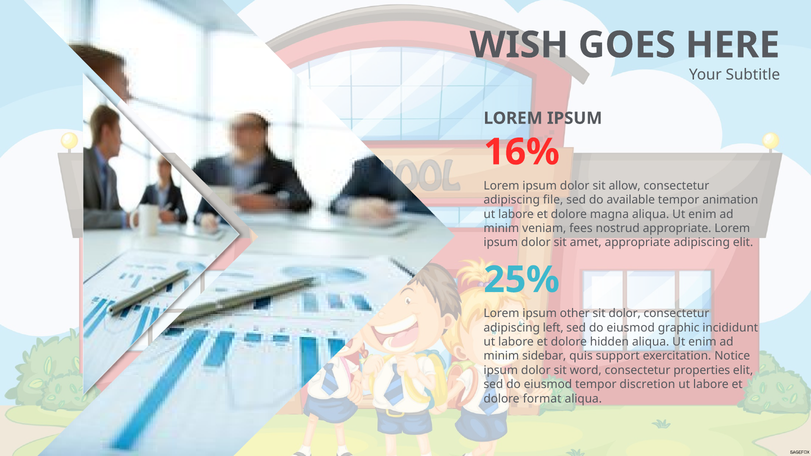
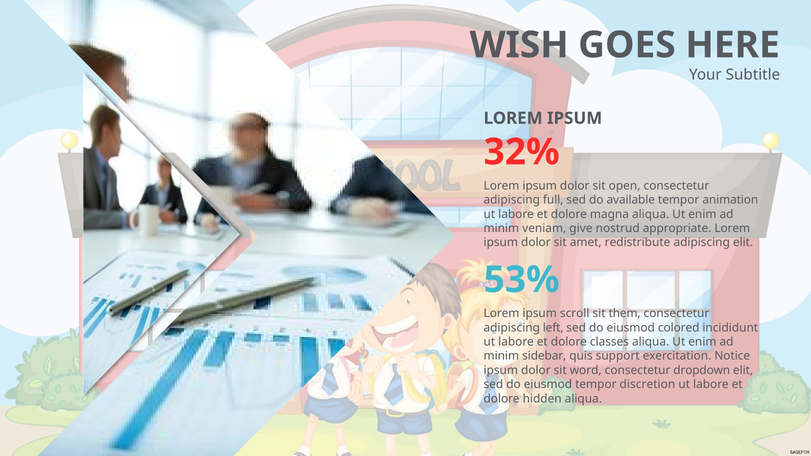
16%: 16% -> 32% (522, 152)
allow: allow -> open (625, 186)
file: file -> full (553, 200)
fees: fees -> give (581, 228)
amet appropriate: appropriate -> redistribute (638, 243)
25%: 25% -> 53% (522, 280)
other: other -> scroll (575, 314)
sit dolor: dolor -> them (625, 314)
graphic: graphic -> colored (679, 328)
hidden: hidden -> classes (609, 342)
properties: properties -> dropdown (702, 370)
format: format -> hidden (542, 399)
